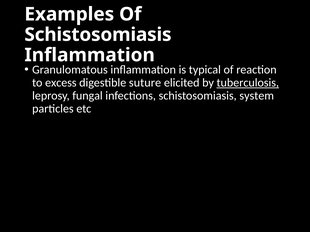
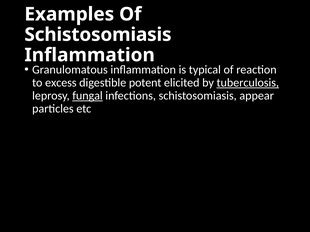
suture: suture -> potent (145, 83)
fungal underline: none -> present (88, 96)
system: system -> appear (257, 96)
